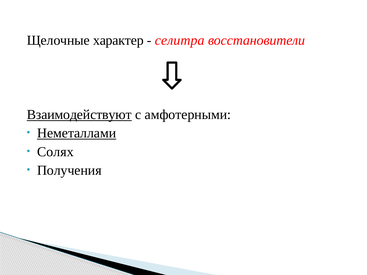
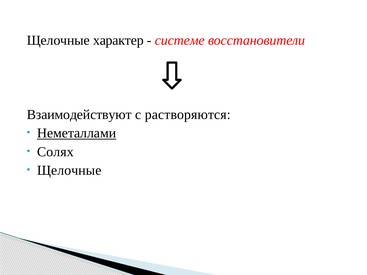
селитра: селитра -> системе (180, 40)
Взаимодействуют underline: present -> none (79, 115)
амфотерными: амфотерными -> растворяются (188, 115)
Получения: Получения -> Щелочные (69, 170)
